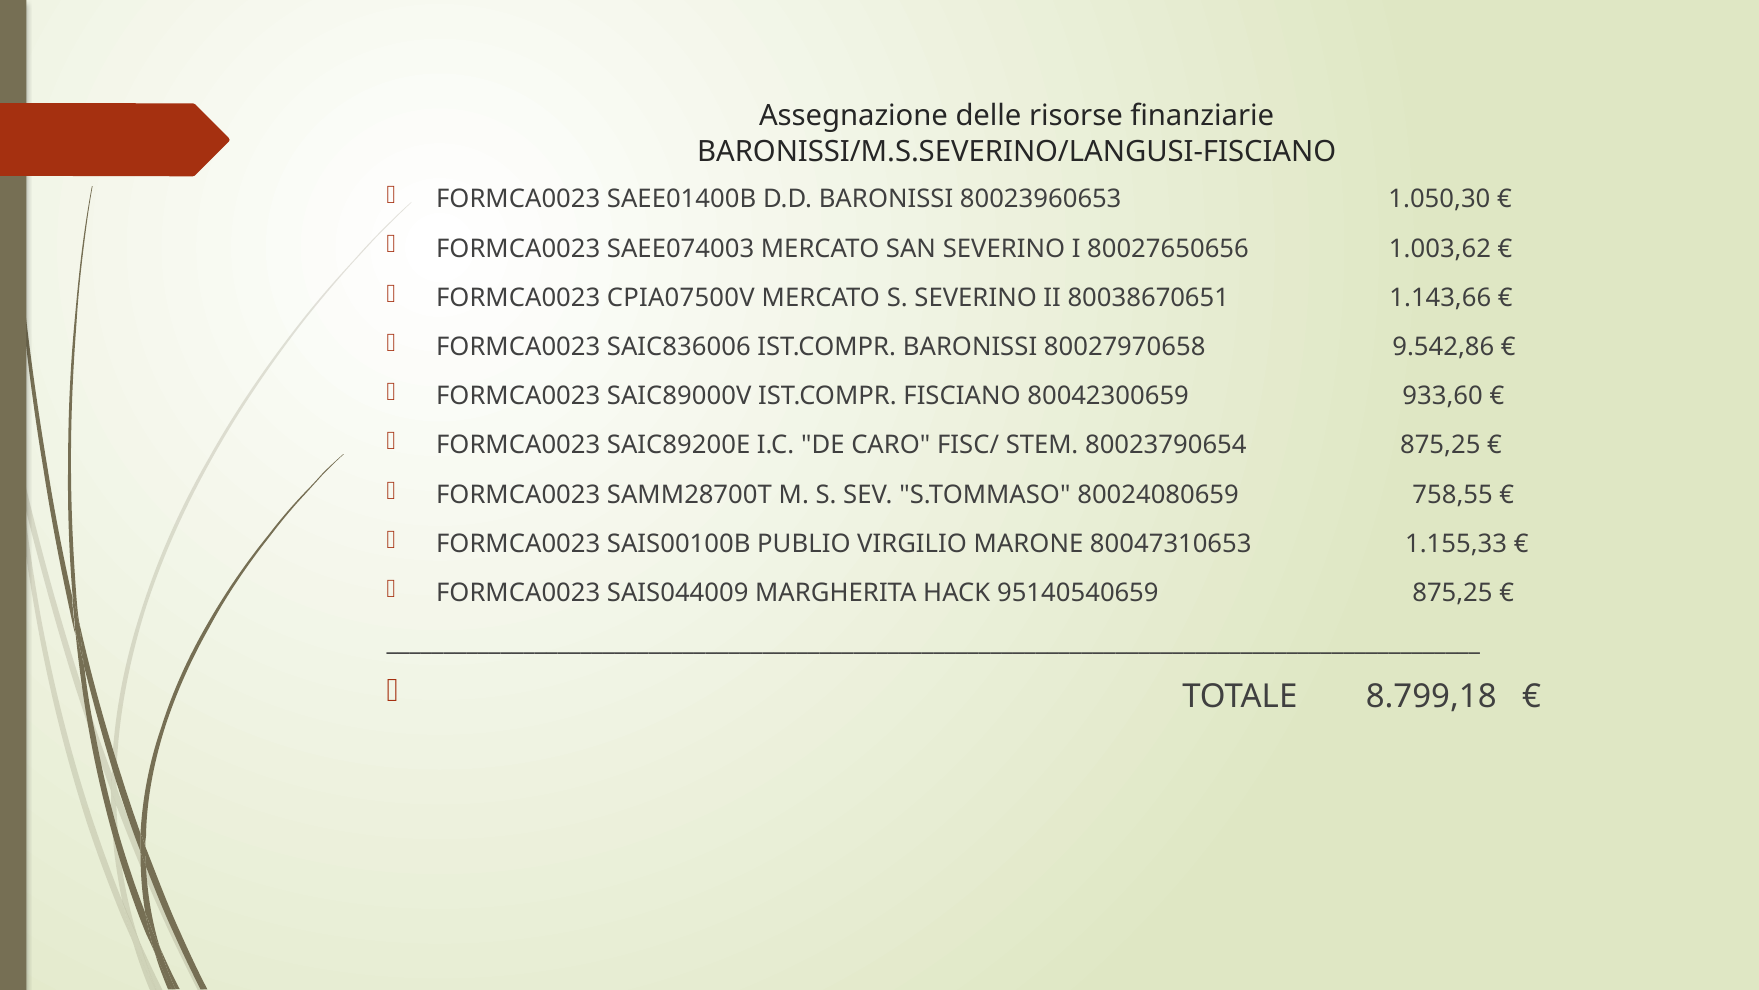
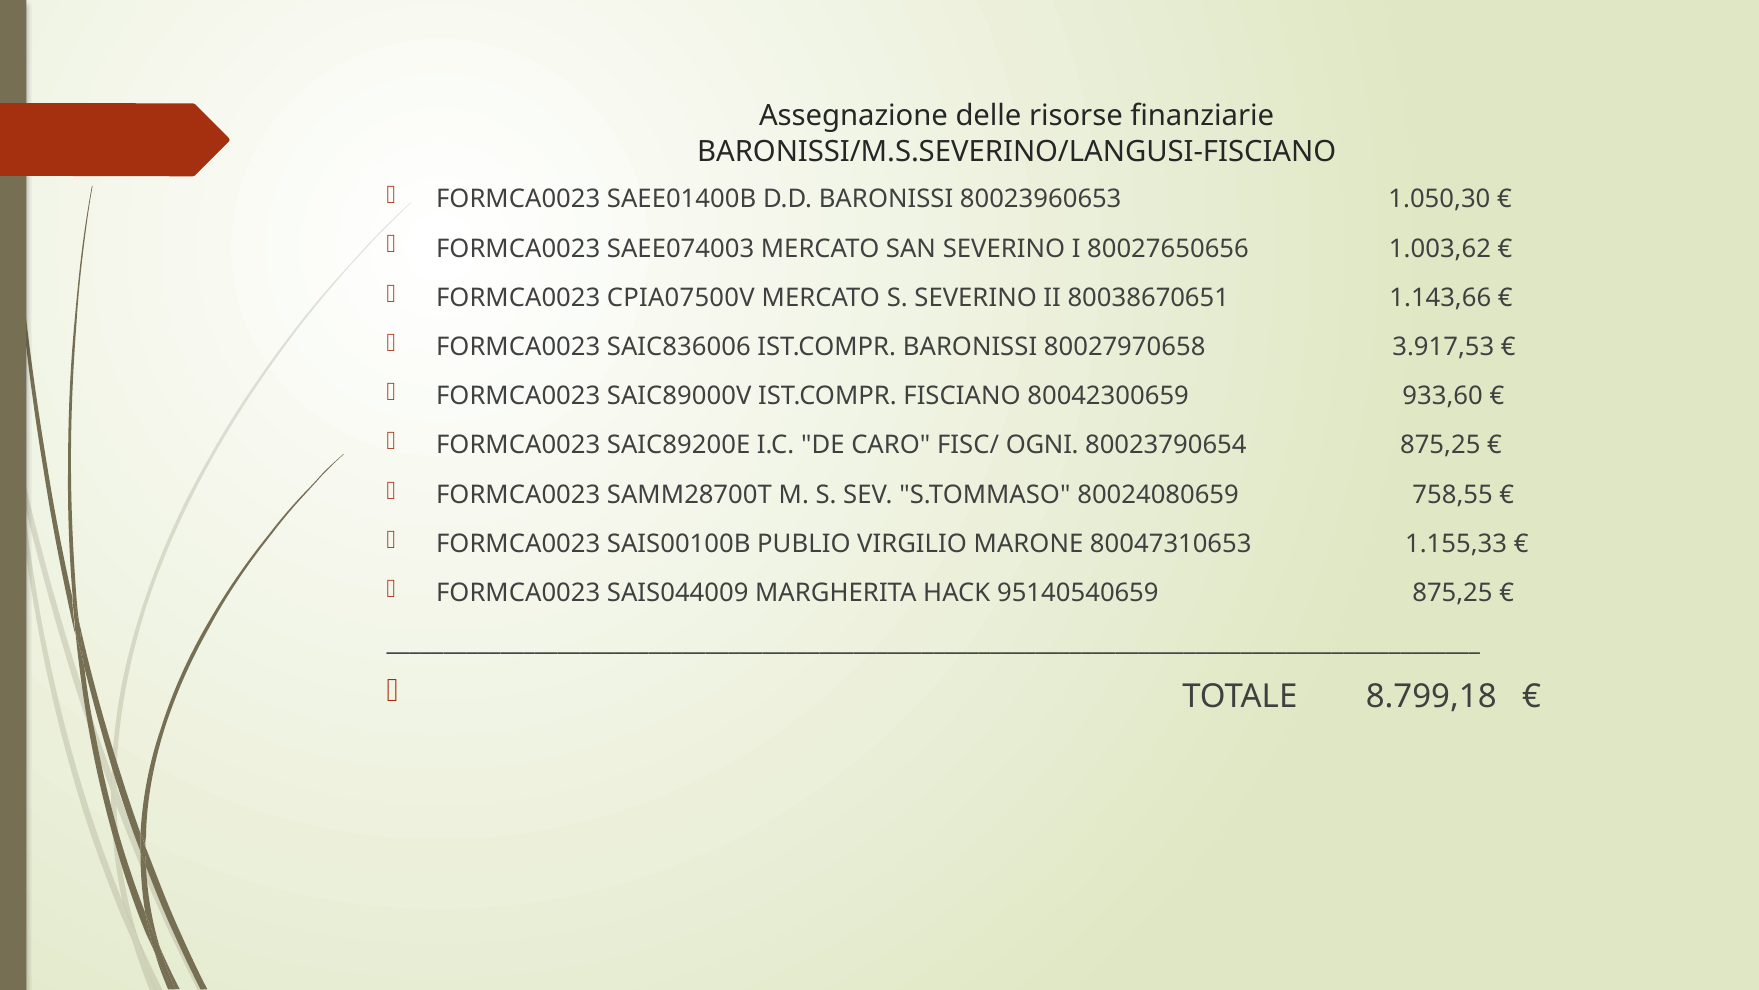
9.542,86: 9.542,86 -> 3.917,53 (1443, 347)
STEM: STEM -> OGNI (1042, 445)
